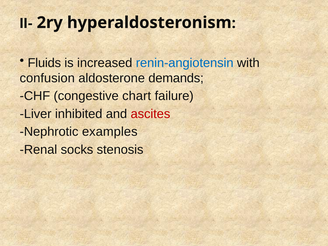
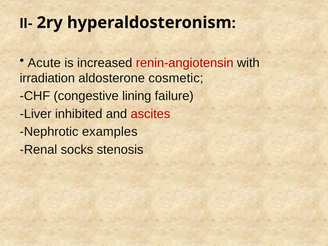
Fluids: Fluids -> Acute (44, 63)
renin-angiotensin colour: blue -> red (185, 63)
confusion: confusion -> irradiation (47, 78)
demands: demands -> cosmetic (176, 78)
chart: chart -> lining (137, 96)
